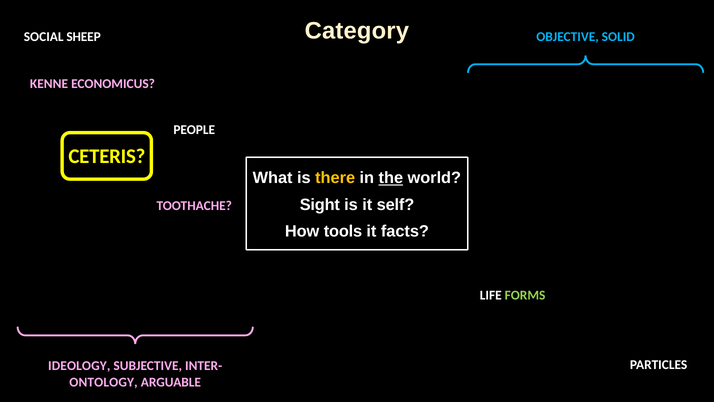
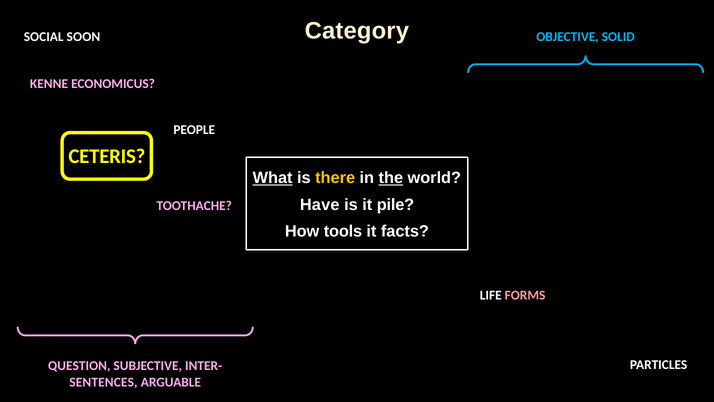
SHEEP: SHEEP -> SOON (83, 37)
What underline: none -> present (273, 178)
Sight: Sight -> Have (320, 205)
self: self -> pile (395, 205)
FORMS colour: light green -> pink (525, 295)
IDEOLOGY: IDEOLOGY -> QUESTION (79, 366)
ONTOLOGY: ONTOLOGY -> SENTENCES (103, 382)
